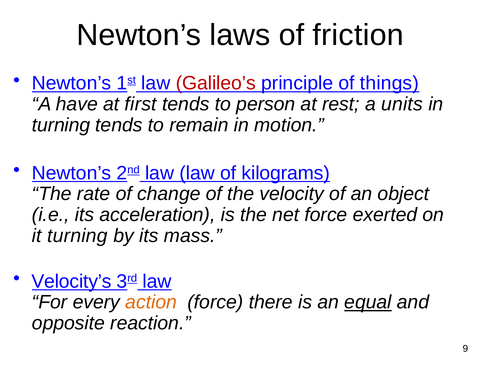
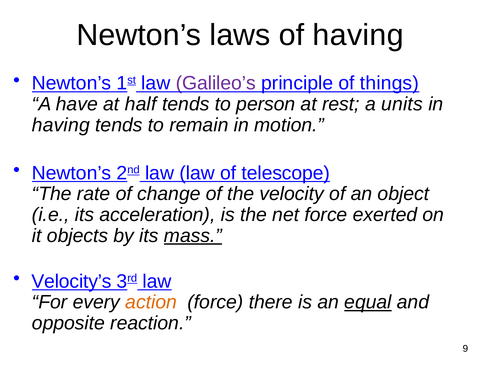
of friction: friction -> having (358, 35)
Galileo’s colour: red -> purple (216, 83)
first: first -> half (141, 104)
turning: turning -> having (61, 125)
kilograms: kilograms -> telescope (286, 173)
it turning: turning -> objects (78, 236)
mass underline: none -> present (193, 236)
